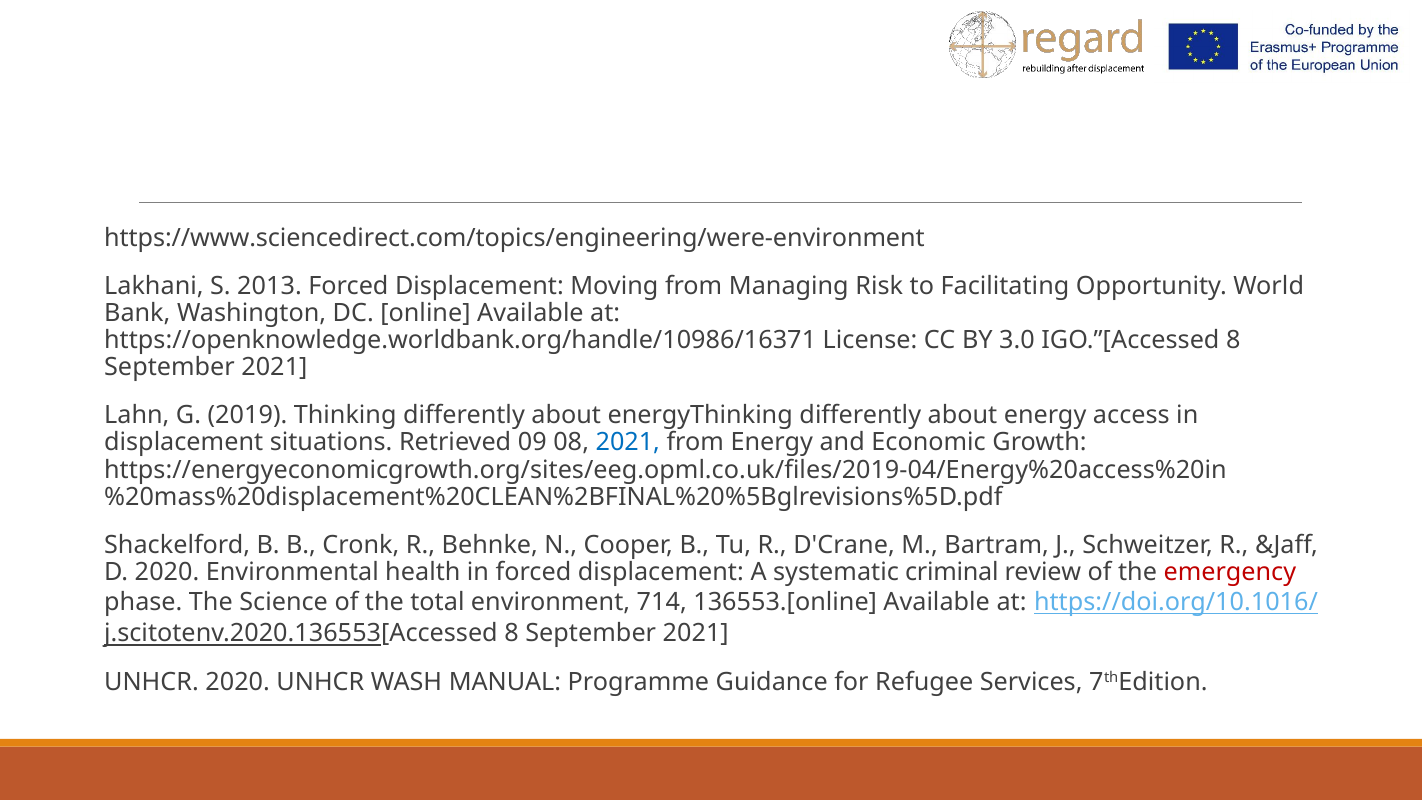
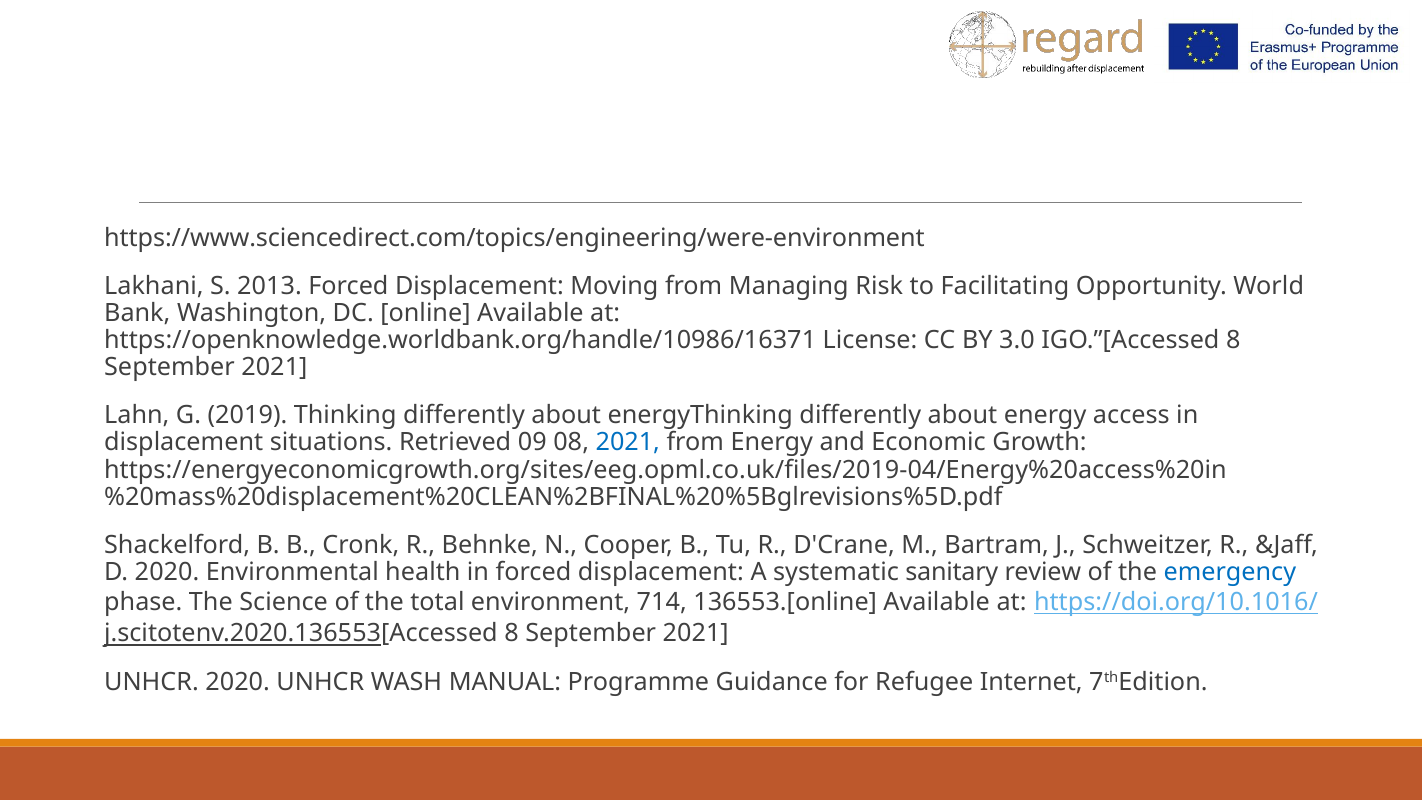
criminal: criminal -> sanitary (952, 572)
emergency colour: red -> blue (1230, 572)
Services: Services -> Internet (1031, 682)
